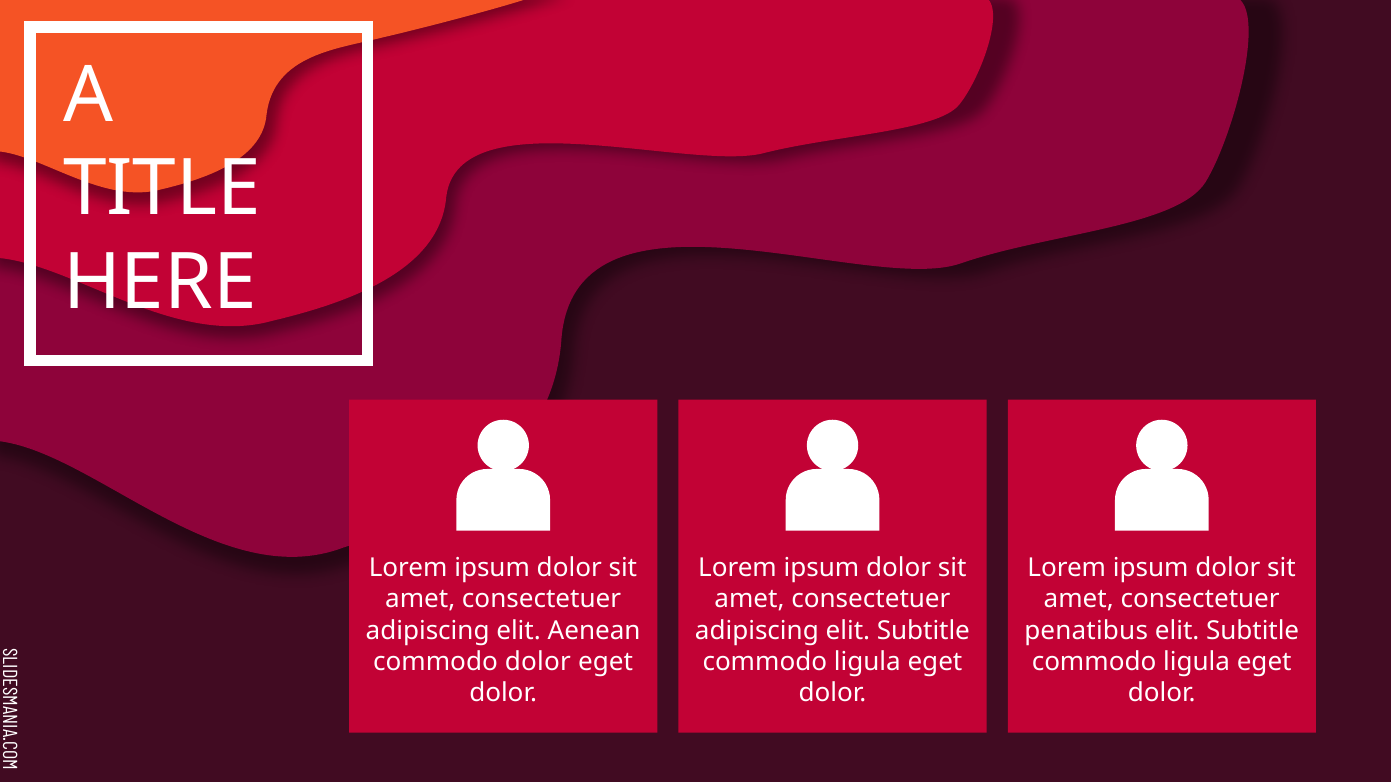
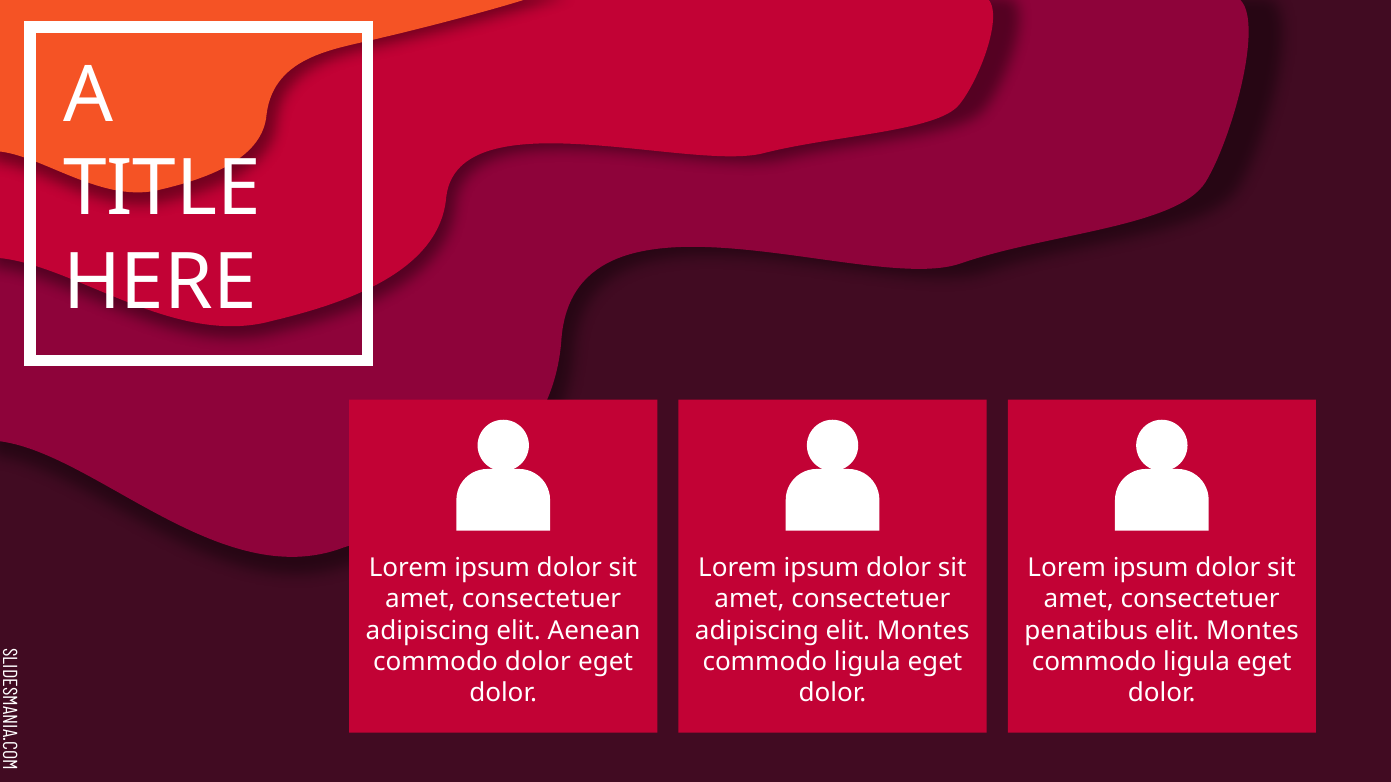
adipiscing elit Subtitle: Subtitle -> Montes (923, 631)
Subtitle: Subtitle -> Montes (1253, 631)
